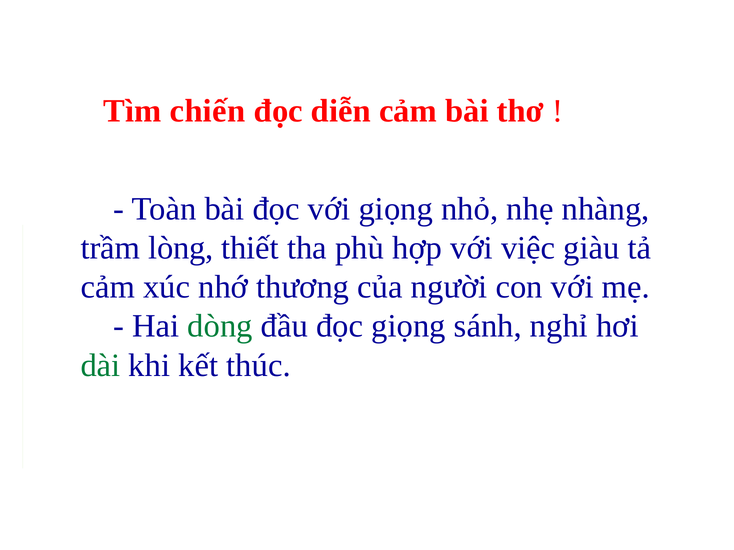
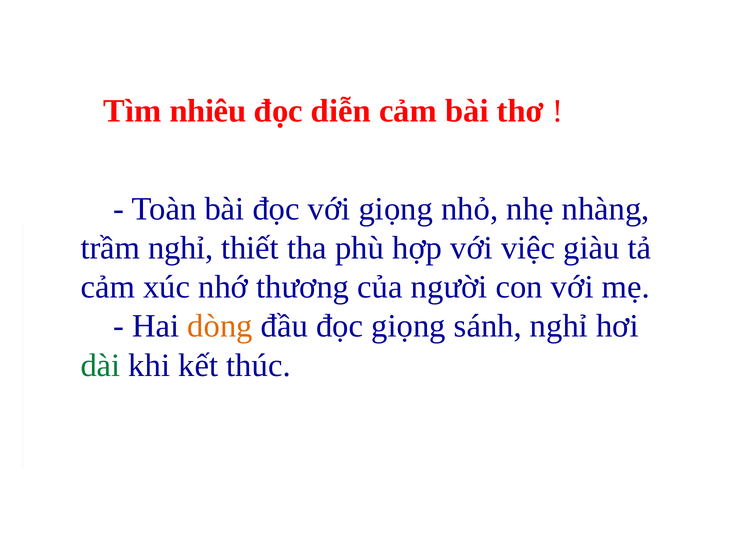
chiến: chiến -> nhiêu (208, 111)
trầm lòng: lòng -> nghỉ (181, 248)
dòng colour: green -> orange (220, 326)
